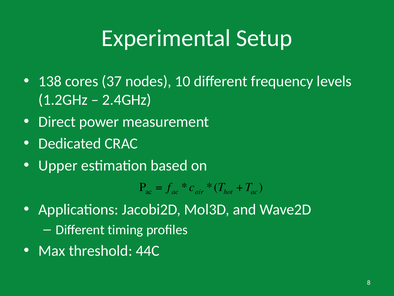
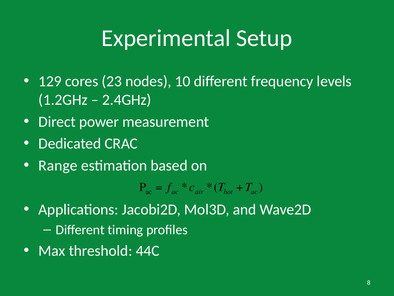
138: 138 -> 129 (50, 81)
37: 37 -> 23 (112, 81)
Upper: Upper -> Range (58, 165)
